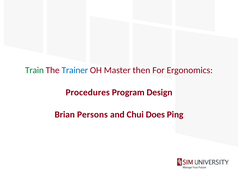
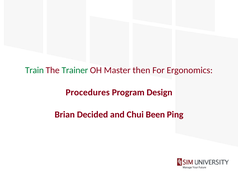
Trainer colour: blue -> green (75, 70)
Persons: Persons -> Decided (92, 115)
Does: Does -> Been (155, 115)
